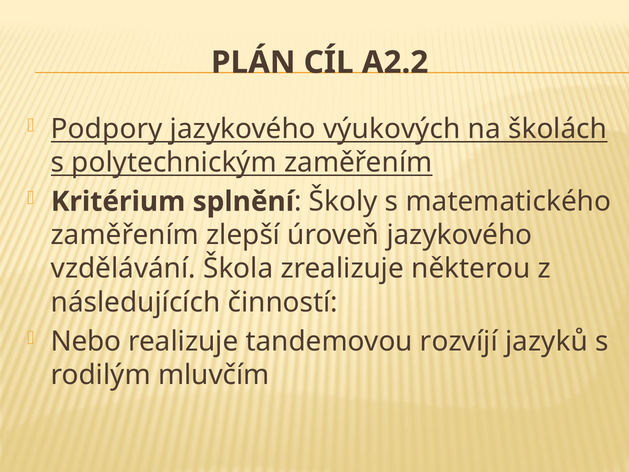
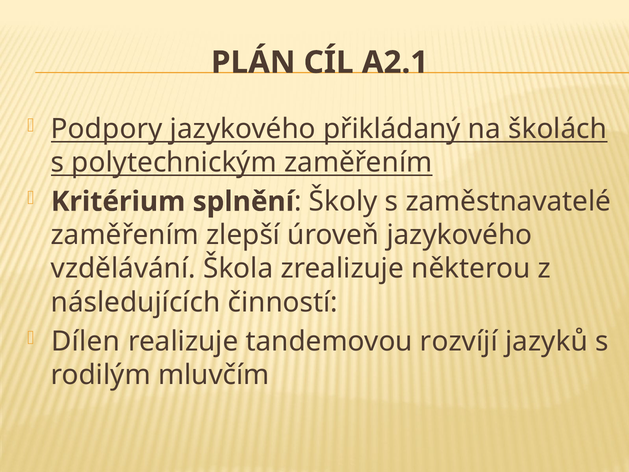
A2.2: A2.2 -> A2.1 (395, 62)
výukových: výukových -> přikládaný (392, 129)
matematického: matematického -> zaměstnavatelé (508, 201)
Nebo: Nebo -> Dílen (86, 341)
